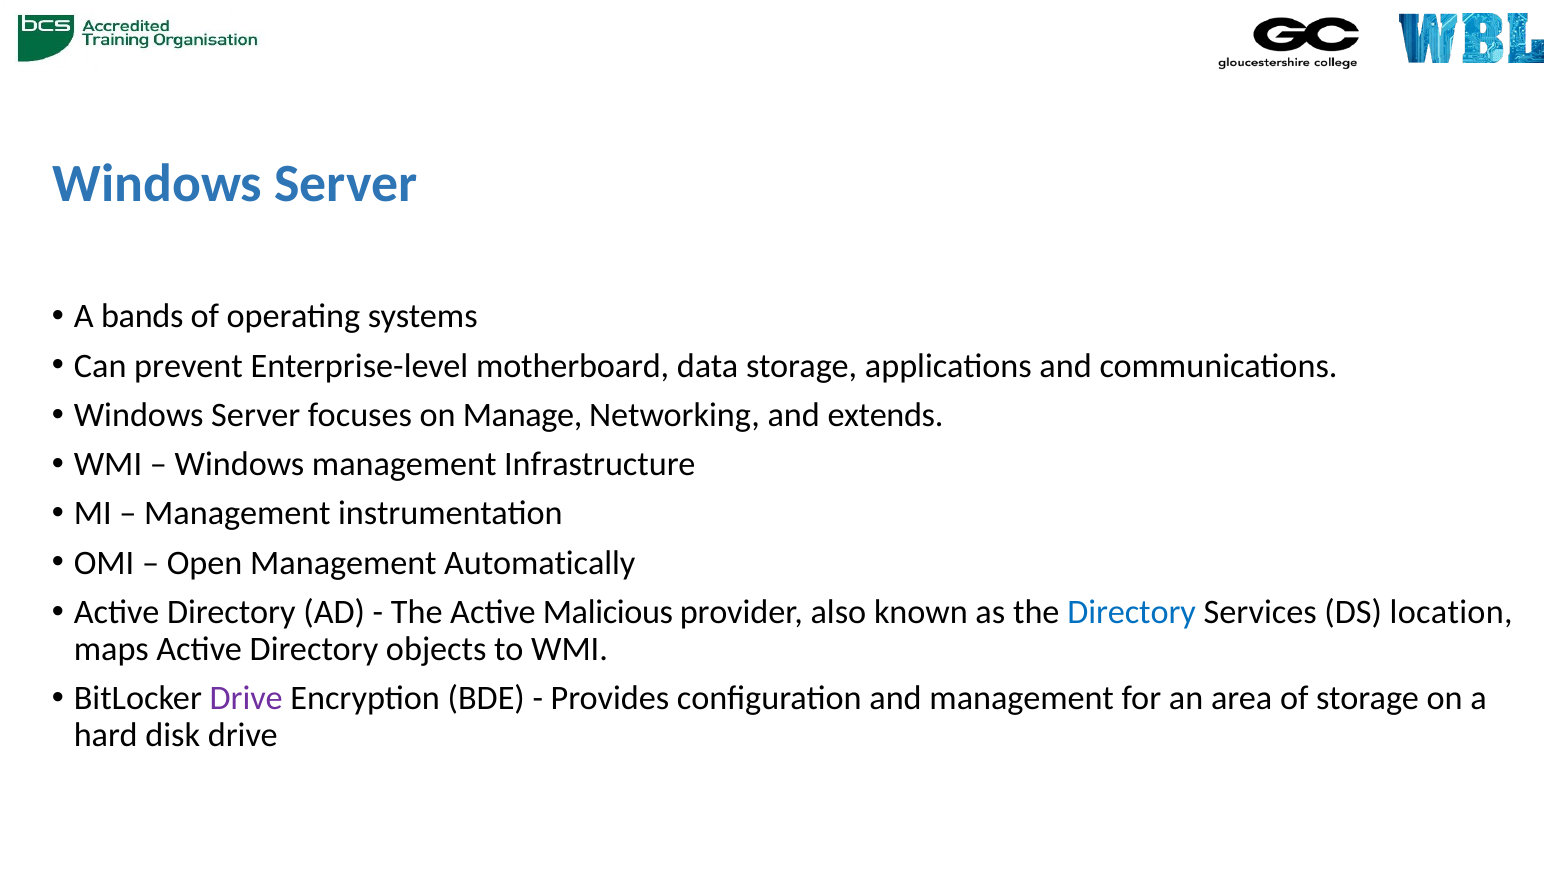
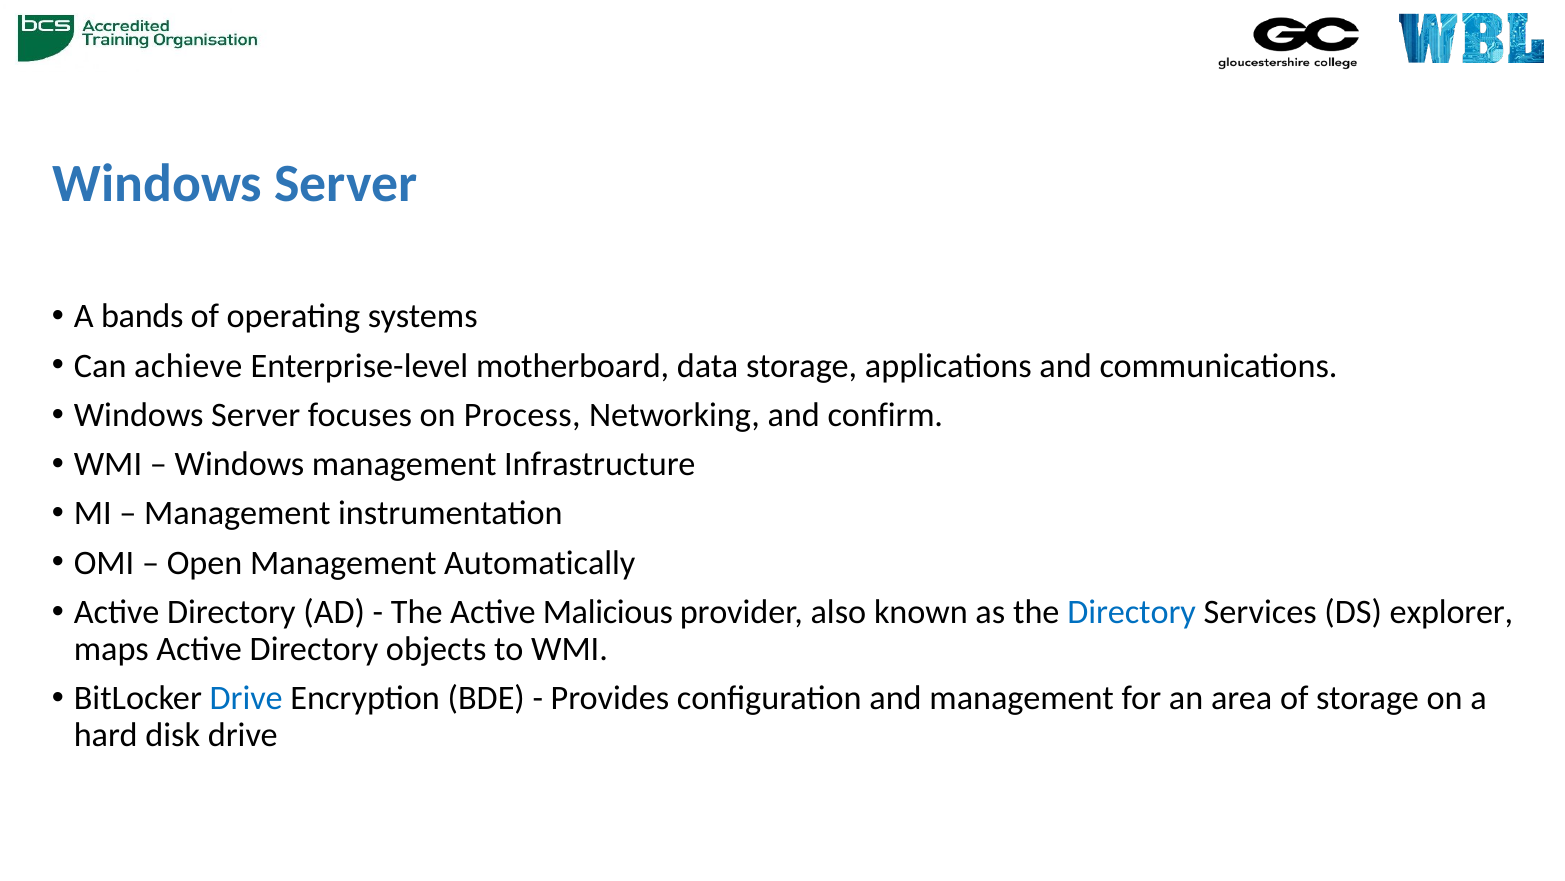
prevent: prevent -> achieve (188, 366)
Manage: Manage -> Process (522, 415)
extends: extends -> confirm (885, 415)
location: location -> explorer (1451, 612)
Drive colour: purple -> blue (246, 698)
